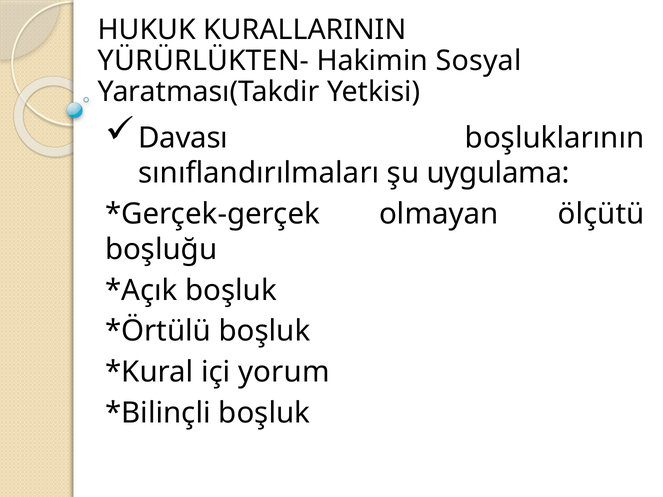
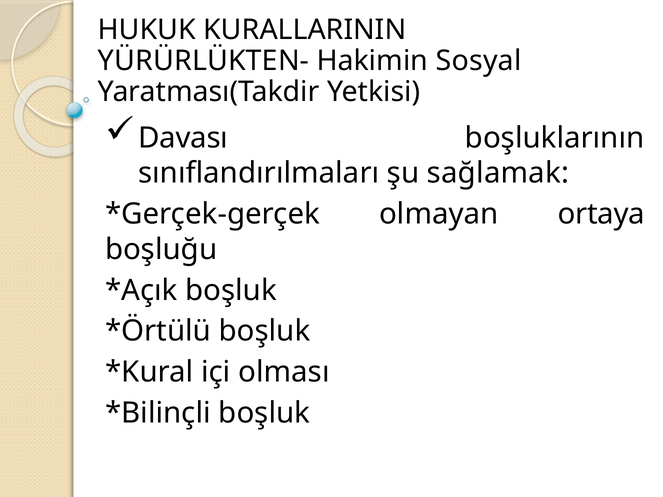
uygulama: uygulama -> sağlamak (498, 173)
ölçütü: ölçütü -> ortaya (601, 214)
yorum: yorum -> olması (284, 372)
